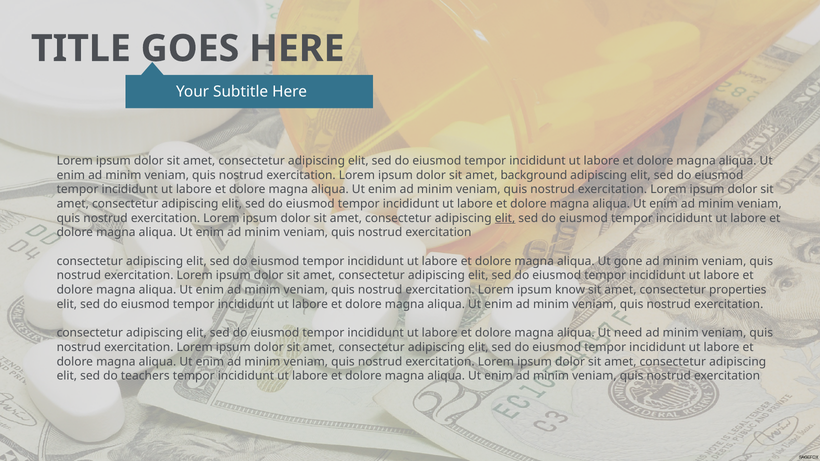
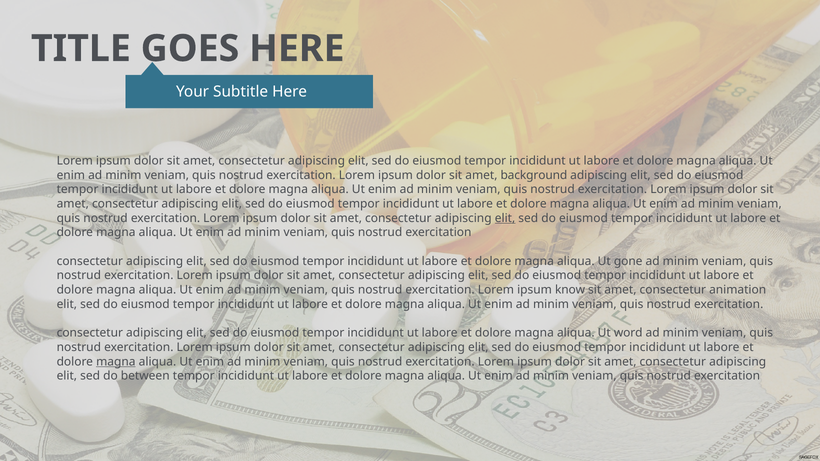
properties: properties -> animation (738, 290)
need: need -> word (628, 333)
magna underline: none -> present (116, 362)
teachers: teachers -> between (145, 376)
